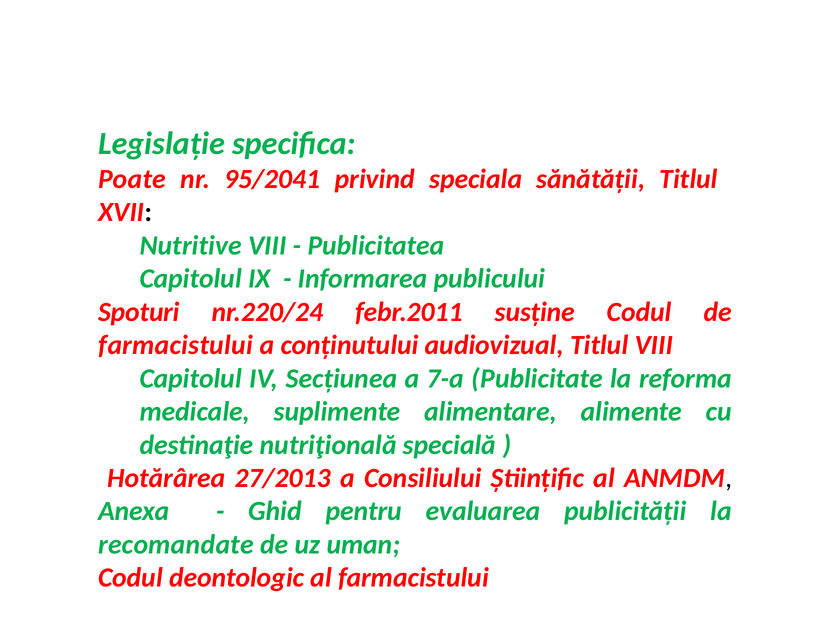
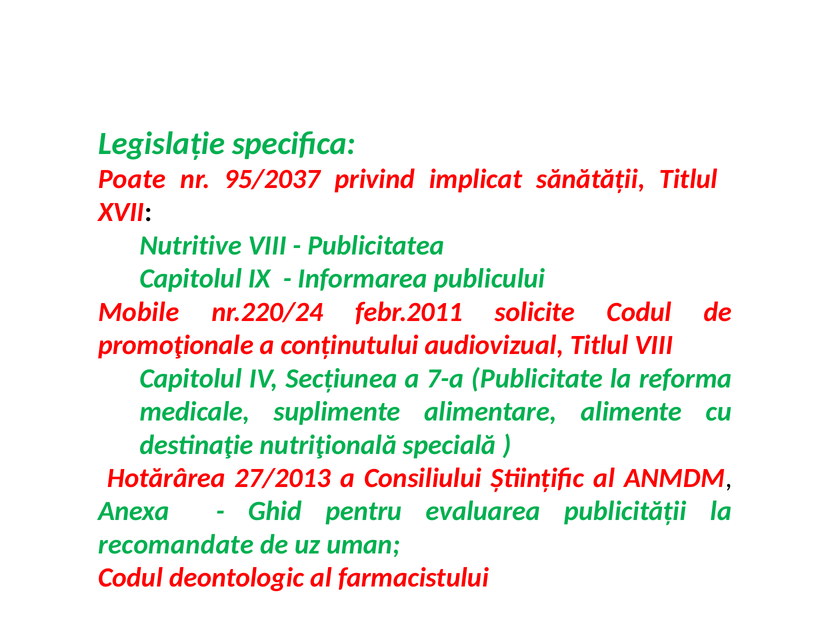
95/2041: 95/2041 -> 95/2037 (272, 179)
speciala: speciala -> implicat (476, 179)
Spoturi: Spoturi -> Mobile (139, 312)
susține: susține -> solicite (535, 312)
farmacistului: farmacistului -> promoţionale (176, 345)
